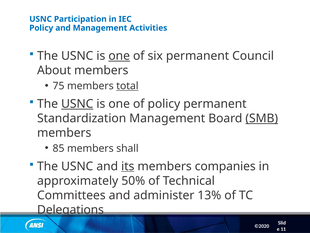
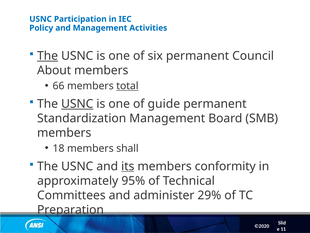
The underline: none -> present (48, 56)
one underline: present -> none (119, 56)
75: 75 -> 66 (59, 86)
of policy: policy -> guide (164, 104)
SMB underline: present -> none (262, 118)
85: 85 -> 18 (59, 148)
companies: companies -> conformity (225, 166)
50%: 50% -> 95% (133, 180)
13%: 13% -> 29% (209, 195)
Delegations: Delegations -> Preparation (70, 209)
